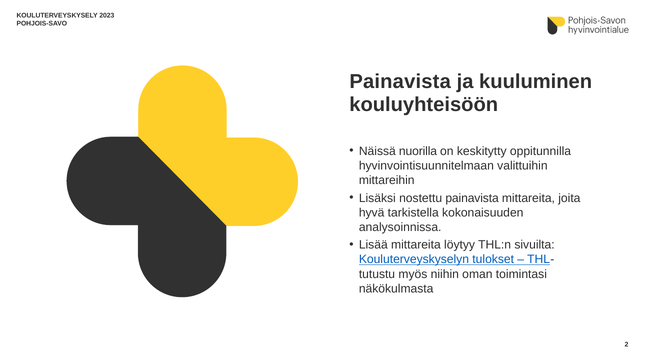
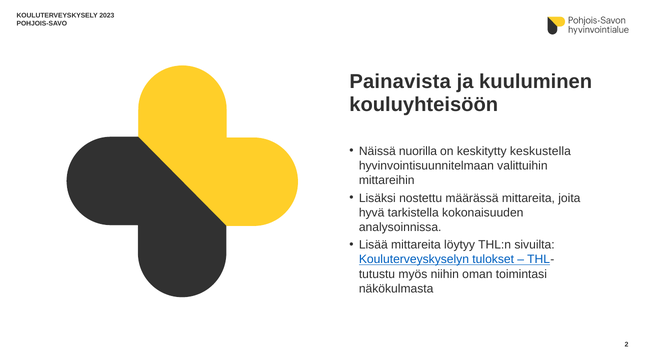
oppitunnilla: oppitunnilla -> keskustella (540, 151)
nostettu painavista: painavista -> määrässä (472, 198)
